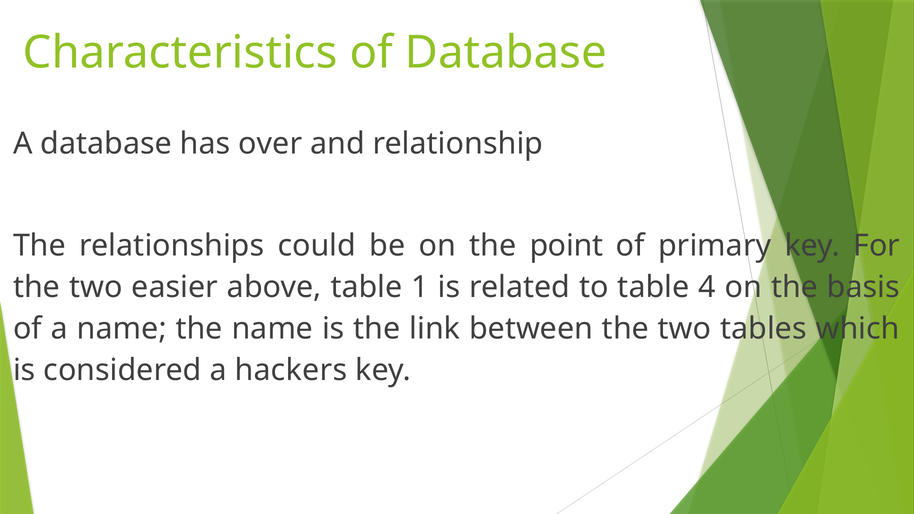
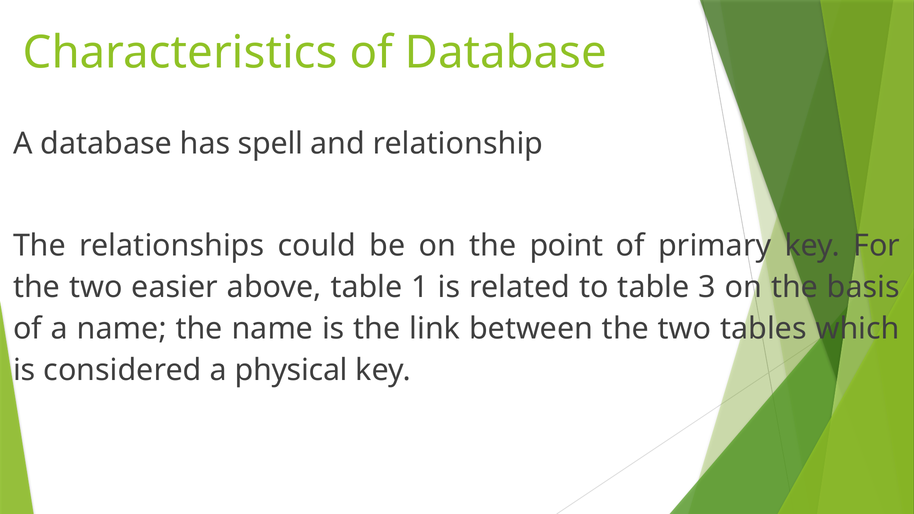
over: over -> spell (270, 144)
4: 4 -> 3 (707, 287)
hackers: hackers -> physical (291, 370)
